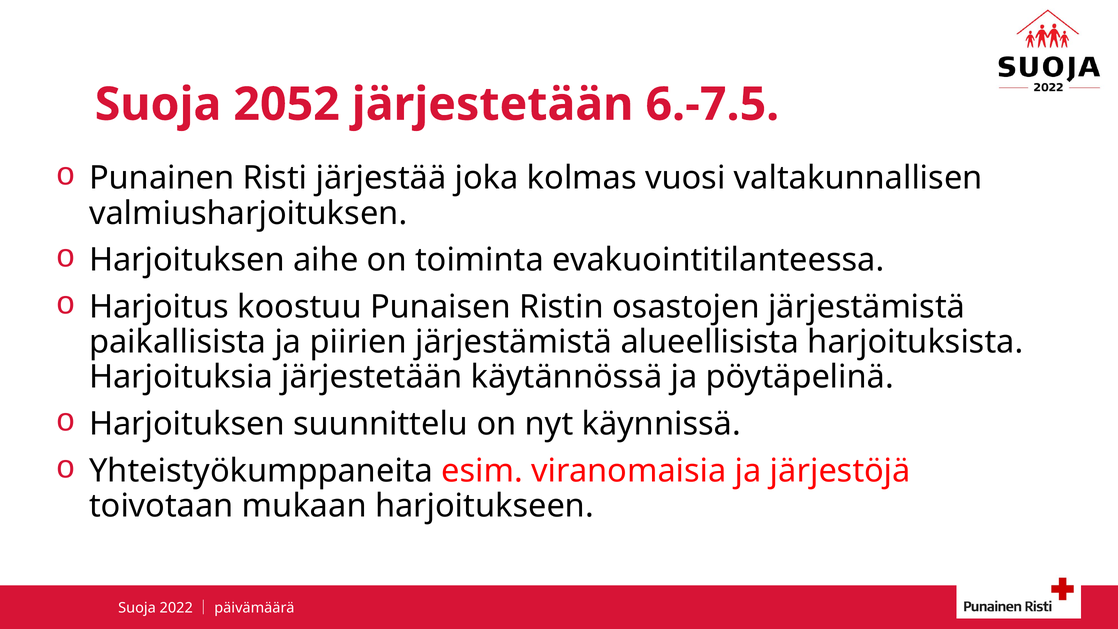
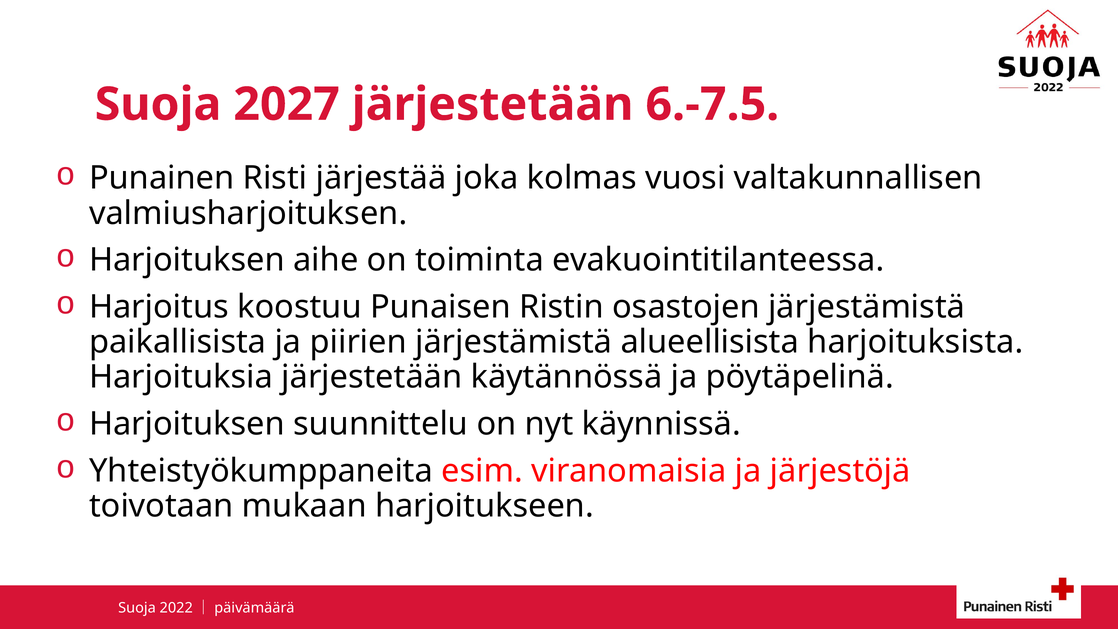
2052: 2052 -> 2027 (287, 104)
